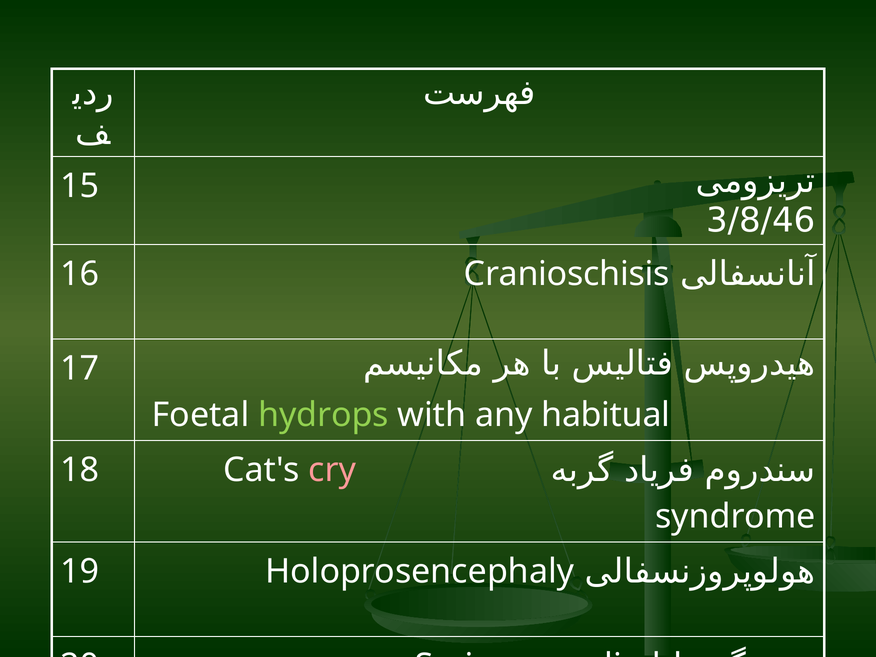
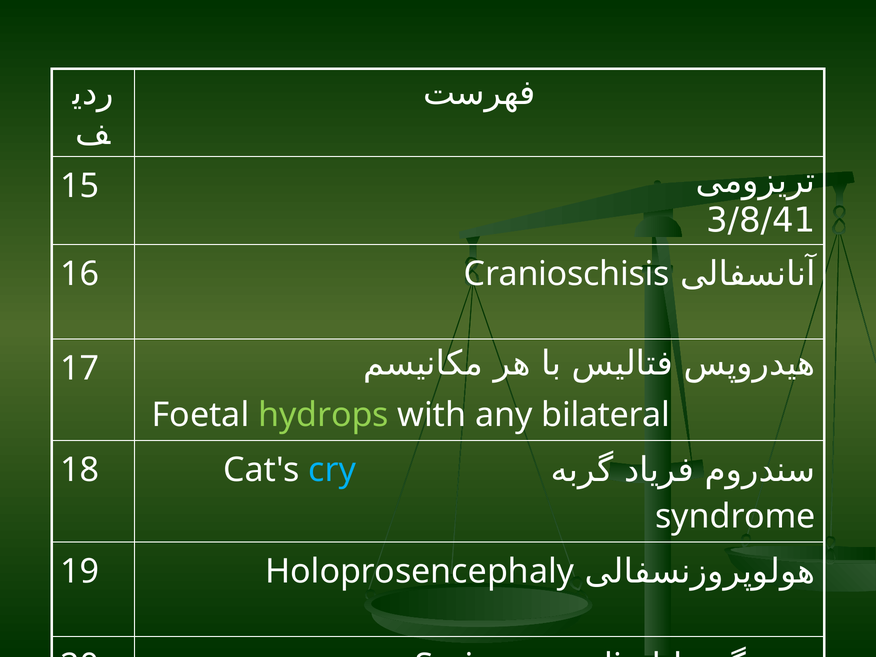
3/8/46: 3/8/46 -> 3/8/41 (761, 221)
habitual: habitual -> bilateral (606, 415)
cry colour: pink -> light blue (332, 470)
